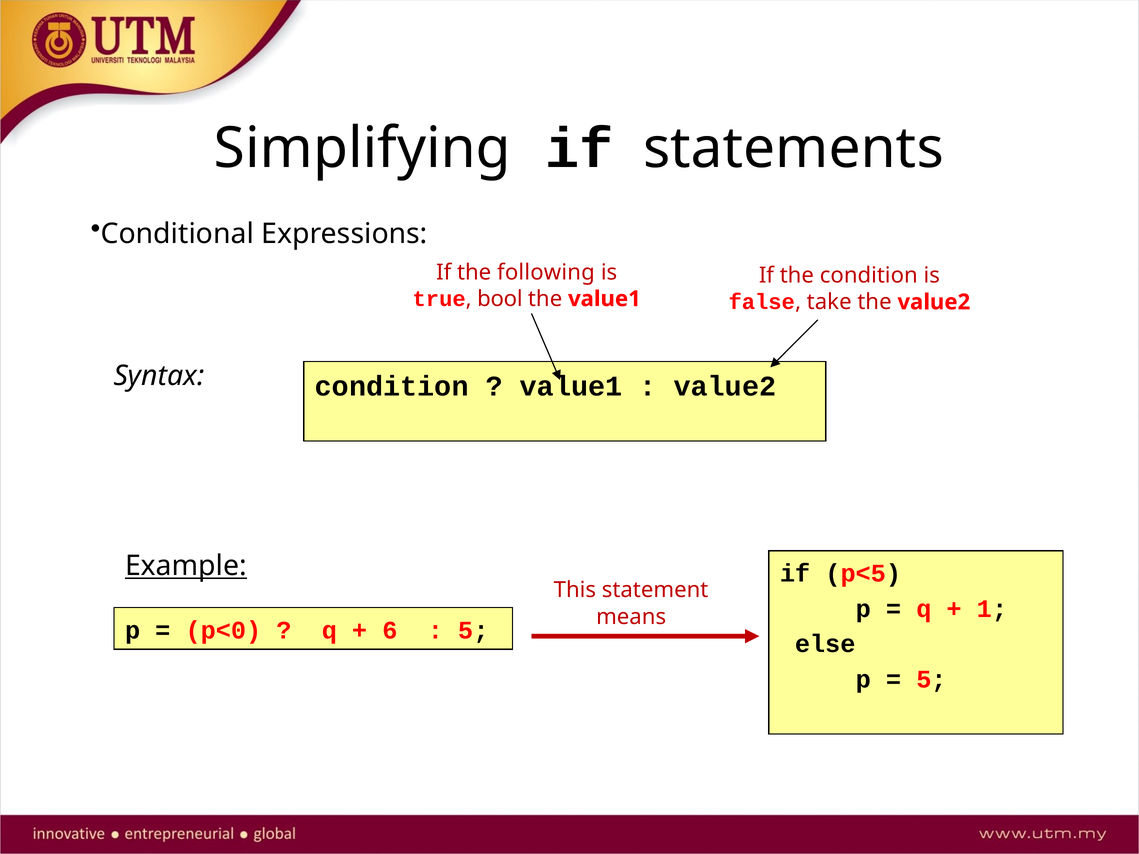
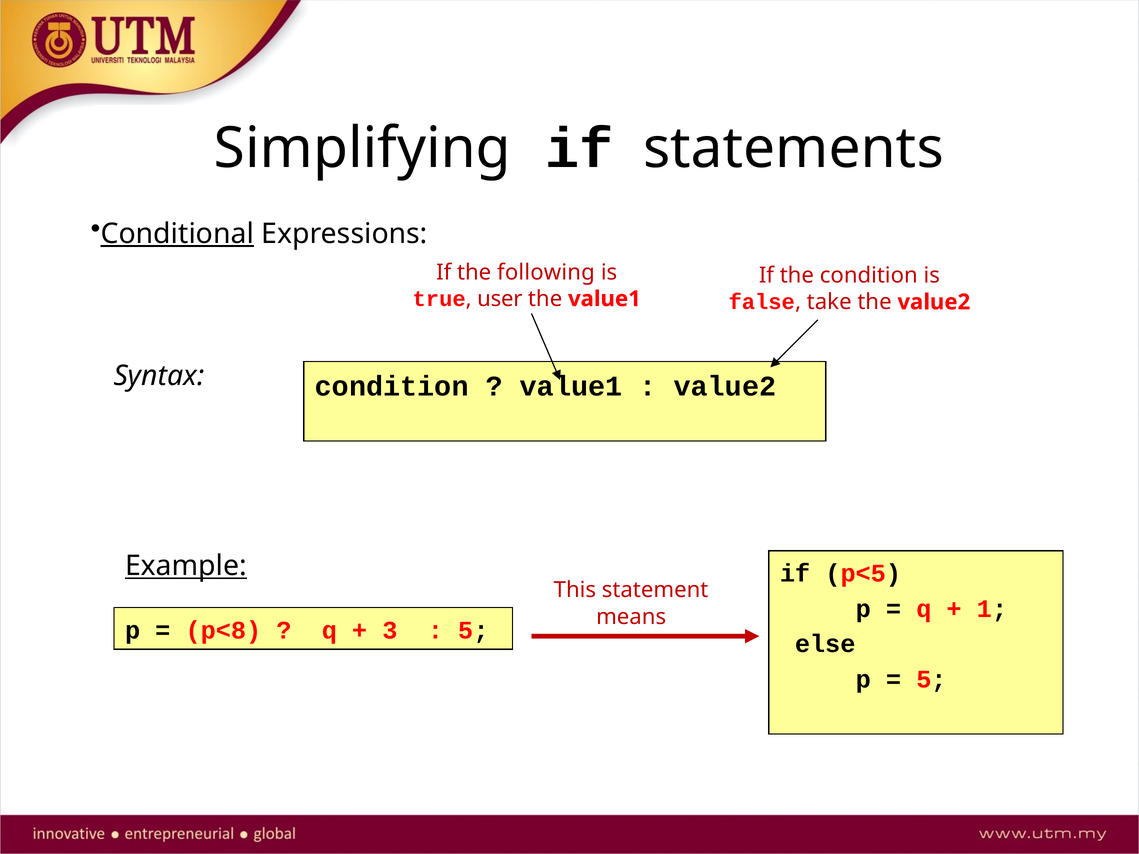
Conditional underline: none -> present (177, 234)
bool: bool -> user (500, 299)
p<0: p<0 -> p<8 (223, 630)
6: 6 -> 3 (390, 630)
